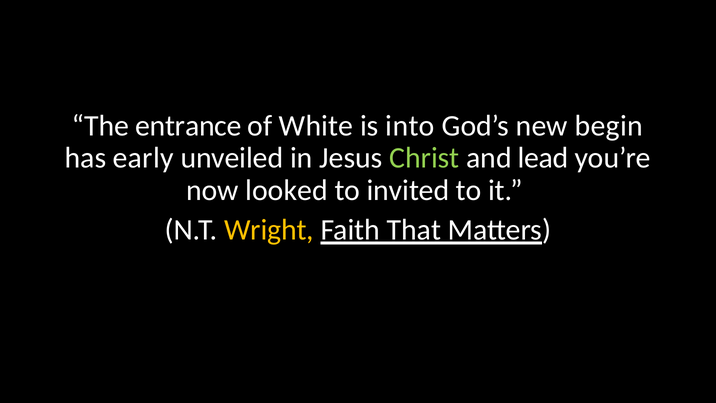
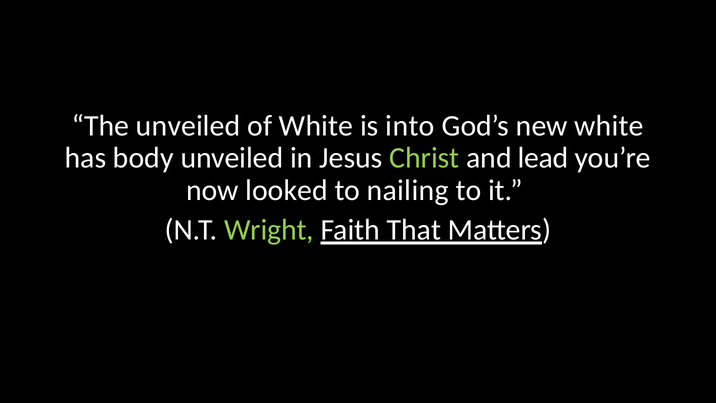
The entrance: entrance -> unveiled (188, 126)
new begin: begin -> white (609, 126)
early: early -> body (143, 158)
invited: invited -> nailing (408, 190)
Wright colour: yellow -> light green (269, 230)
